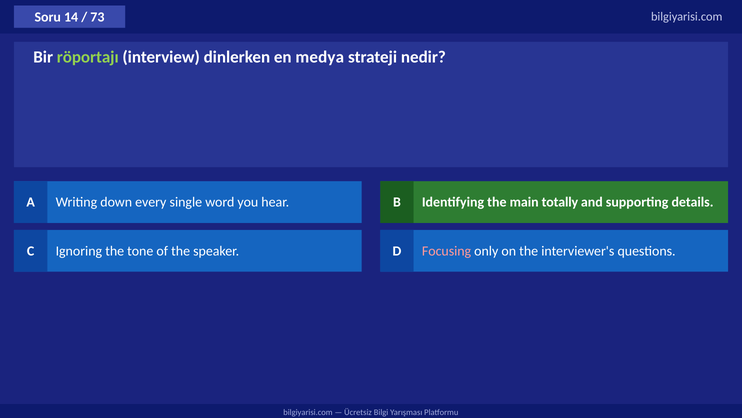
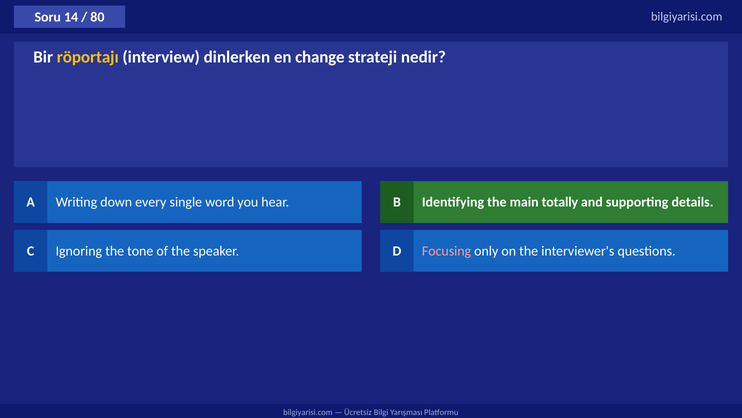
73: 73 -> 80 (97, 17)
röportajı colour: light green -> yellow (88, 57)
medya: medya -> change (320, 57)
